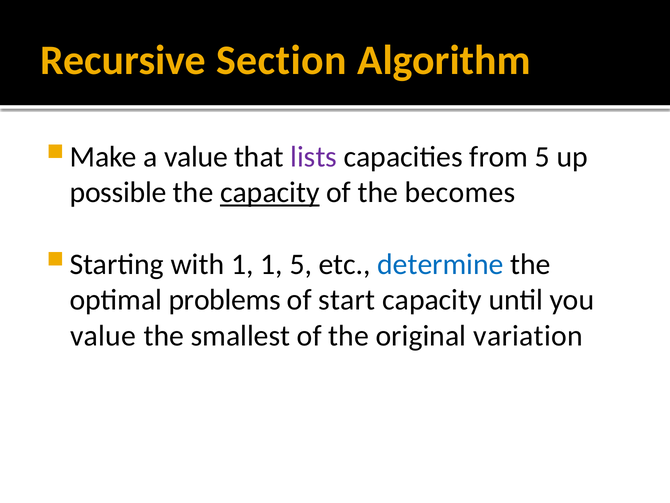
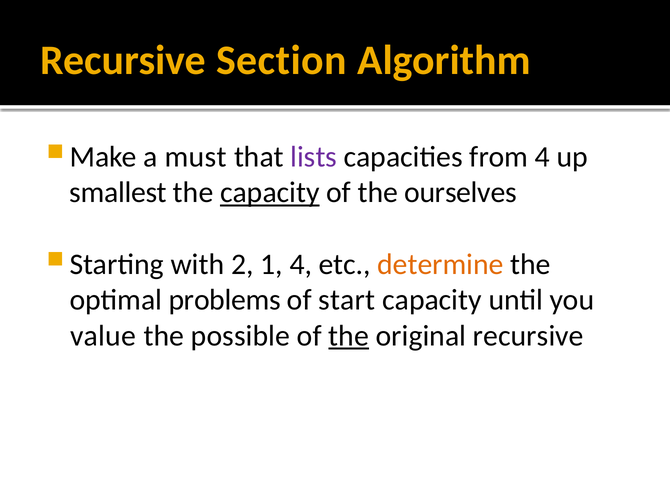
a value: value -> must (196, 157)
from 5: 5 -> 4 (542, 157)
possible: possible -> smallest (118, 192)
becomes: becomes -> ourselves (460, 192)
with 1: 1 -> 2 (242, 264)
1 5: 5 -> 4 (301, 264)
determine colour: blue -> orange (440, 264)
smallest: smallest -> possible (240, 335)
the underline: none -> present (349, 335)
original variation: variation -> recursive (528, 335)
